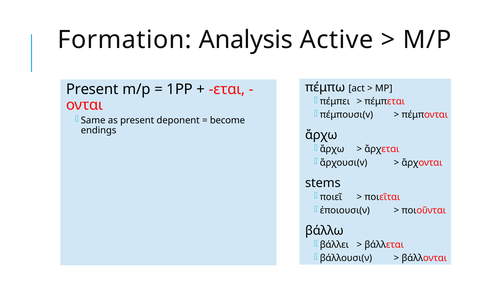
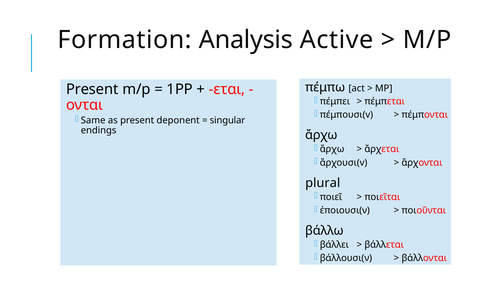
become: become -> singular (227, 120)
stems: stems -> plural (323, 183)
